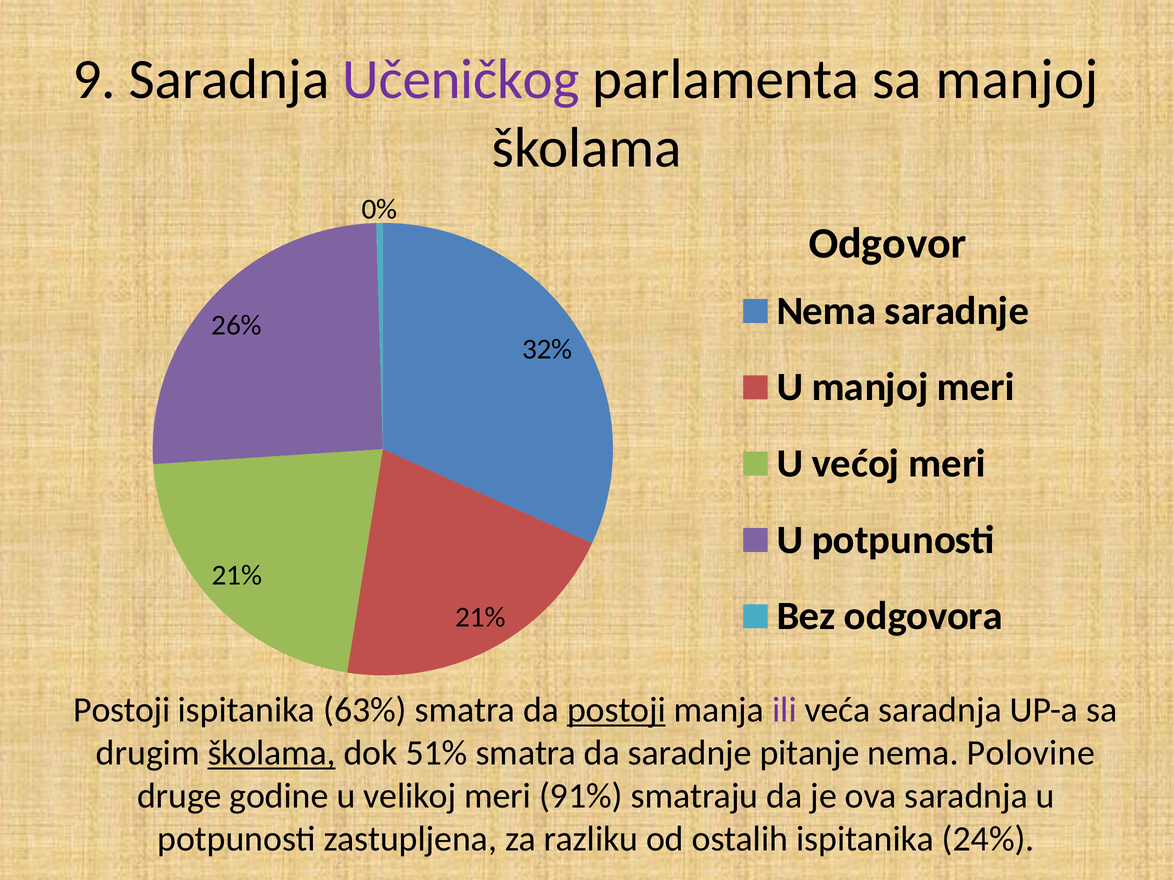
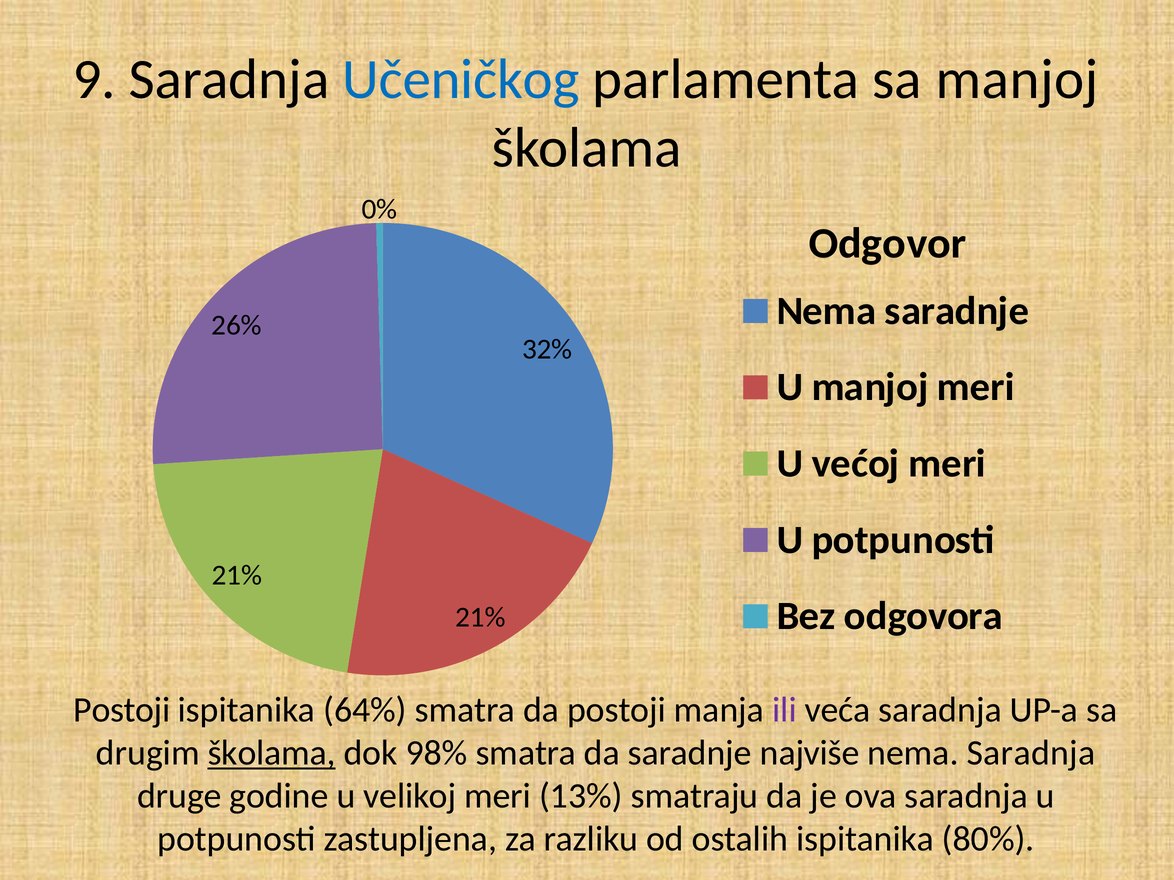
Učeničkog colour: purple -> blue (461, 79)
63%: 63% -> 64% (365, 710)
postoji underline: present -> none (616, 710)
51%: 51% -> 98% (437, 753)
pitanje: pitanje -> najviše (810, 753)
nema Polovine: Polovine -> Saradnja (1031, 753)
91%: 91% -> 13% (581, 796)
24%: 24% -> 80% (988, 839)
